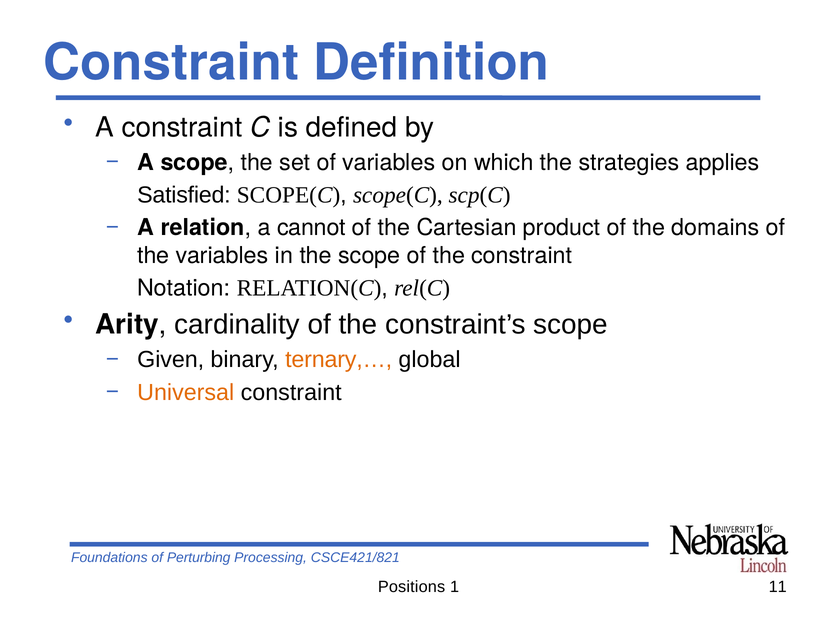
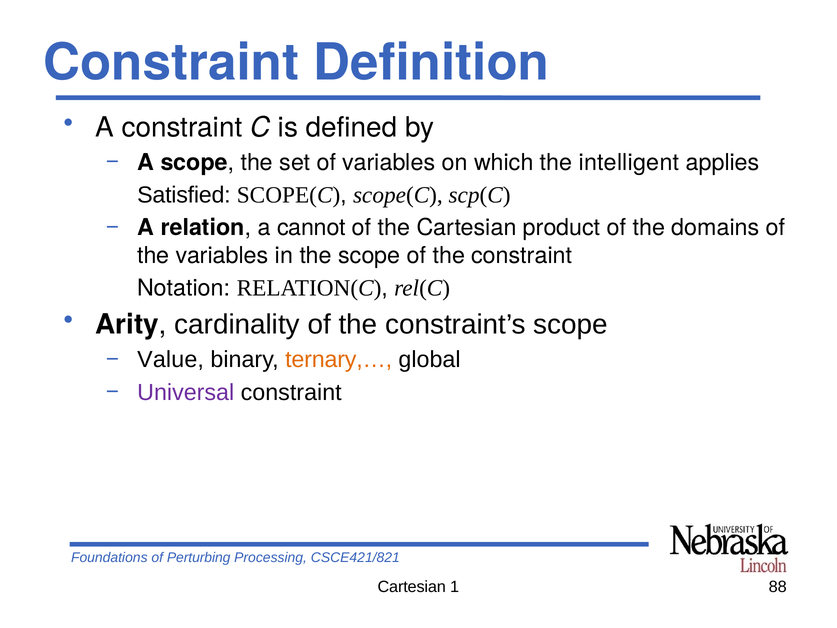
strategies: strategies -> intelligent (629, 162)
Given: Given -> Value (171, 360)
Universal colour: orange -> purple (186, 392)
Positions: Positions -> Cartesian (412, 587)
11: 11 -> 88 (778, 587)
